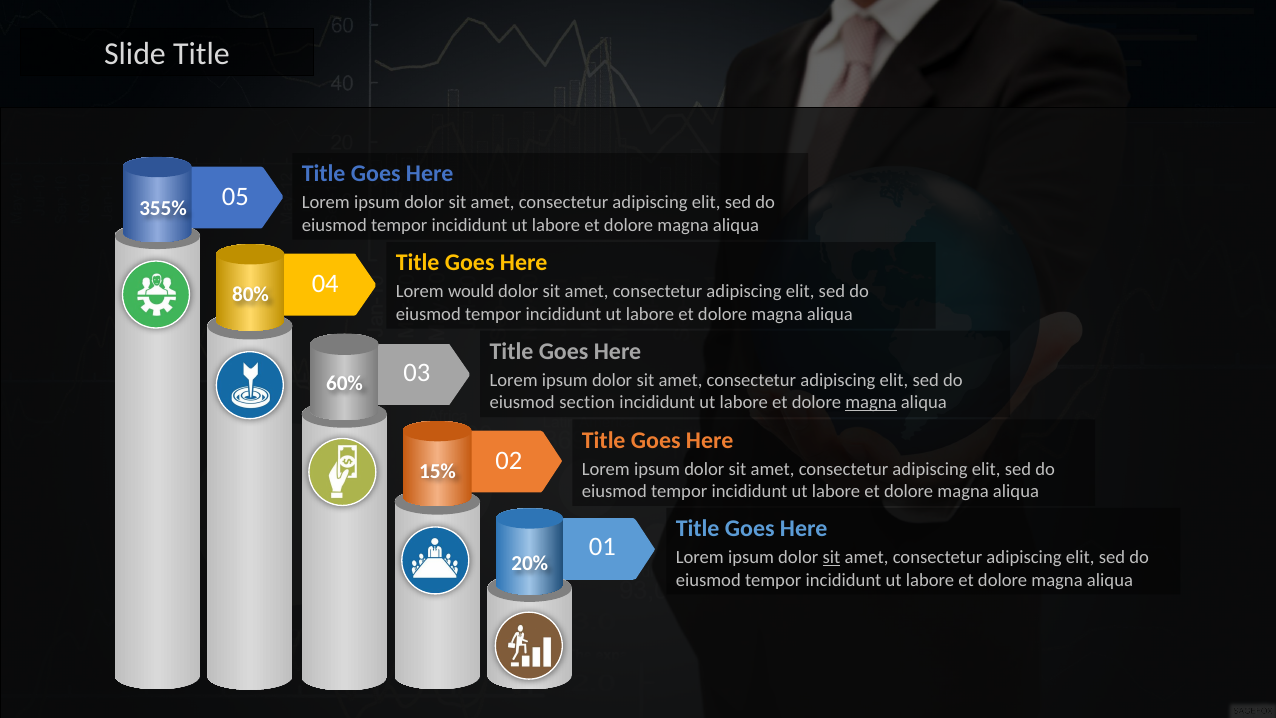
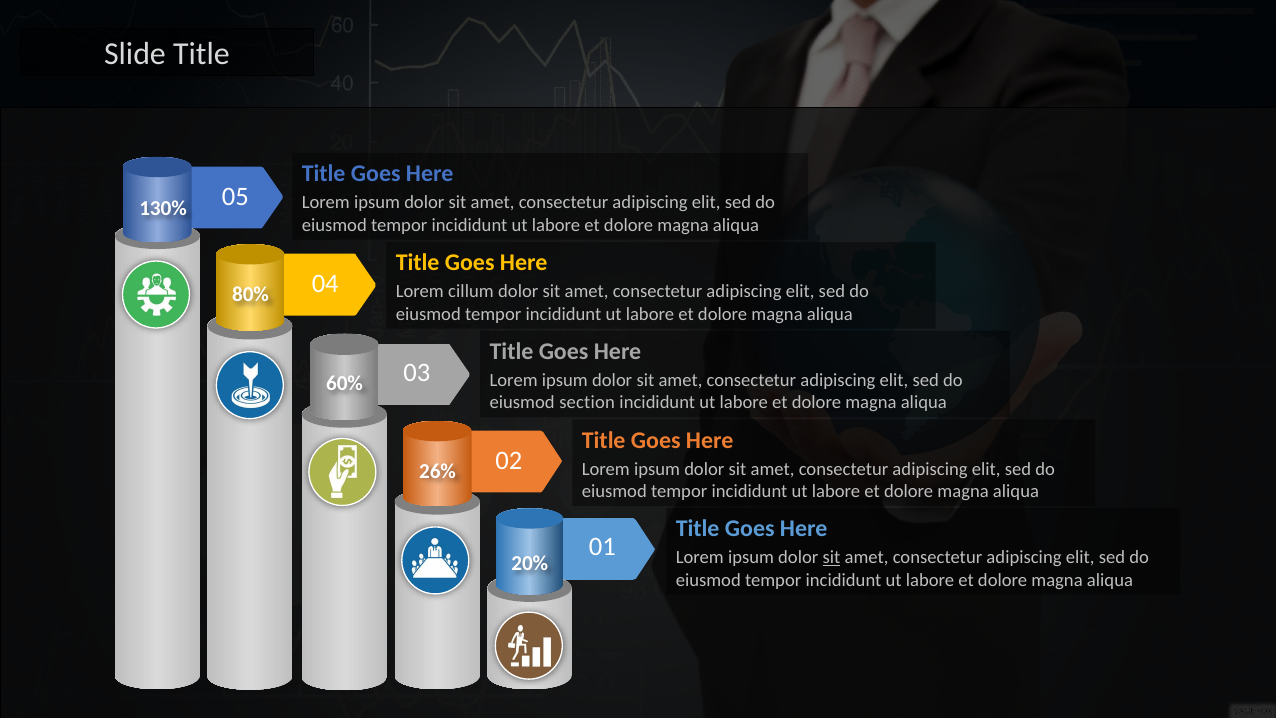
355%: 355% -> 130% (163, 208)
would: would -> cillum (471, 292)
magna underline: present -> none (871, 402)
15%: 15% -> 26% (438, 471)
